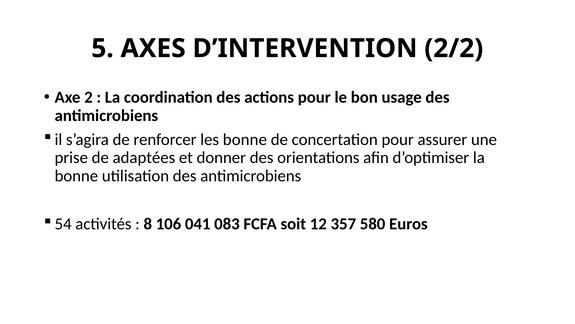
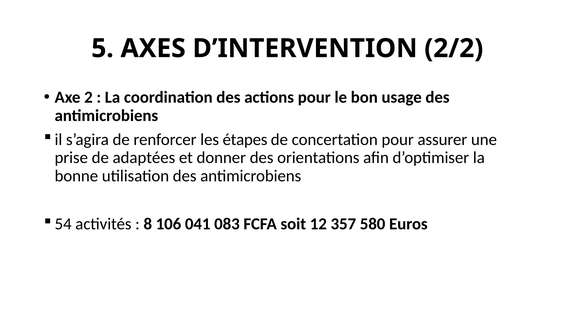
les bonne: bonne -> étapes (245, 139)
